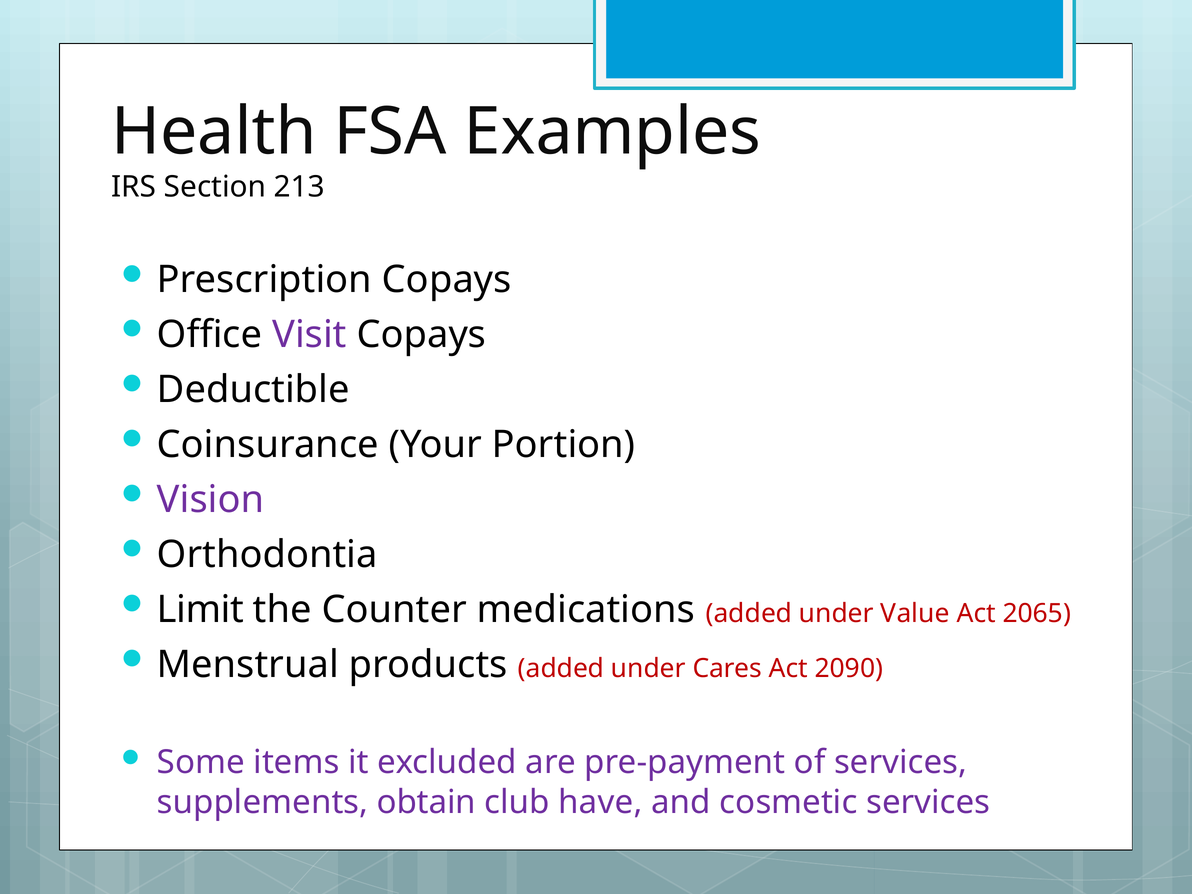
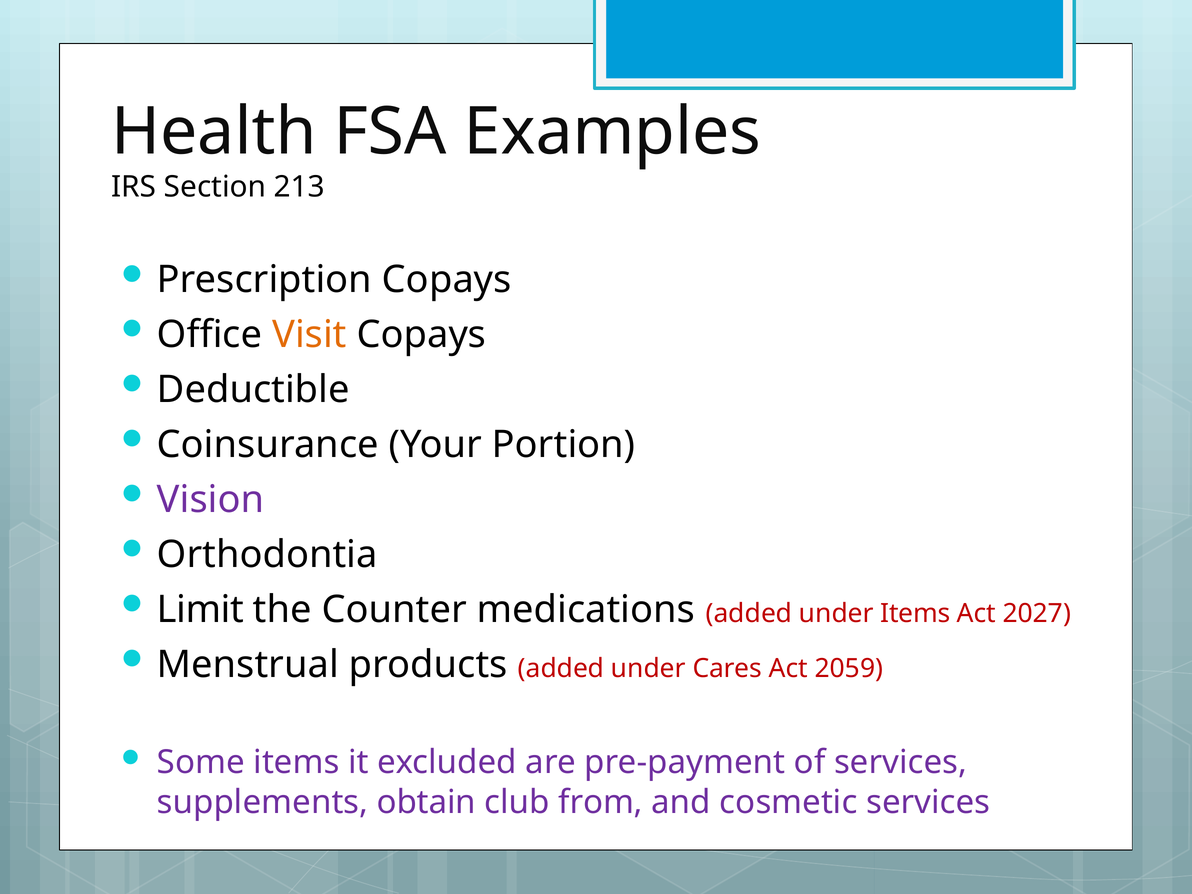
Visit colour: purple -> orange (309, 335)
under Value: Value -> Items (915, 613)
2065: 2065 -> 2027 (1037, 613)
2090: 2090 -> 2059 (849, 668)
have: have -> from (601, 802)
